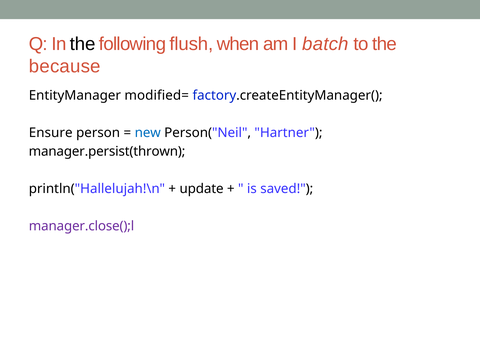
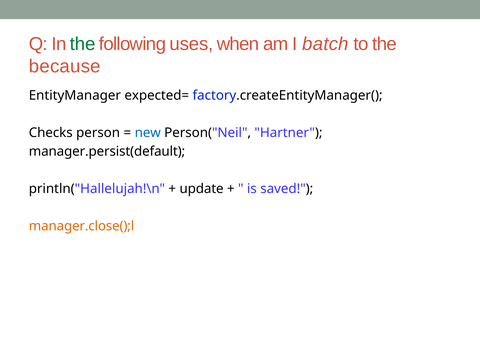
the colour: black -> green (83, 44)
flush: flush -> uses (191, 44)
modified=: modified= -> expected= (157, 95)
Ensure: Ensure -> Checks (51, 133)
manager.persist(thrown: manager.persist(thrown -> manager.persist(default (107, 151)
manager.close();l colour: purple -> orange (82, 226)
